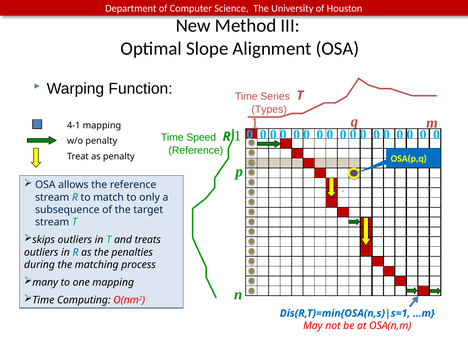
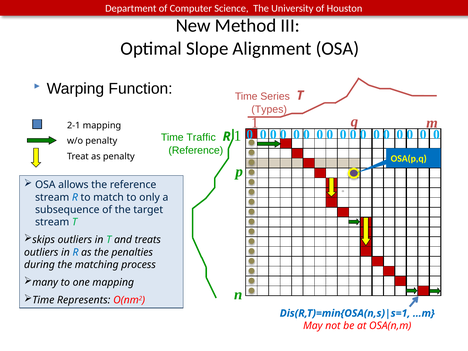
4-1: 4-1 -> 2-1 (74, 125)
Speed: Speed -> Traffic (201, 137)
Computing: Computing -> Represents (84, 300)
